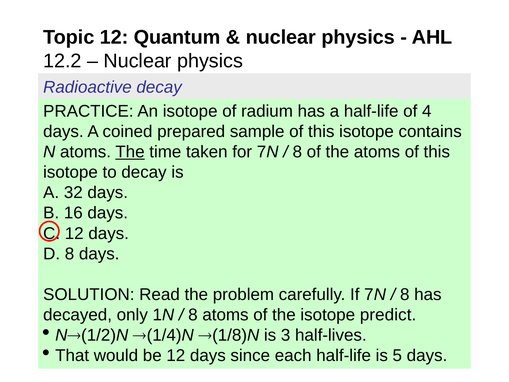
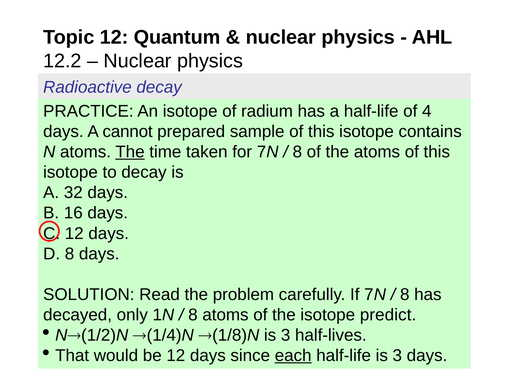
coined: coined -> cannot (128, 131)
each underline: none -> present (293, 355)
half-life is 5: 5 -> 3 (397, 355)
